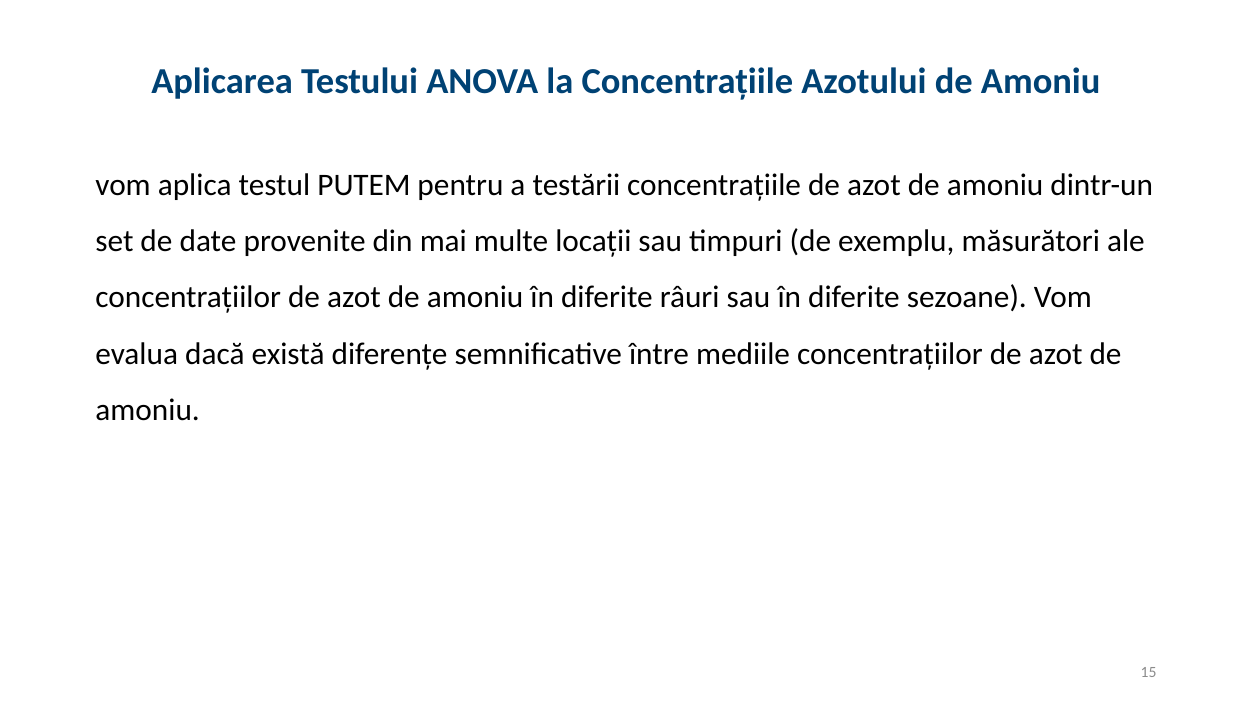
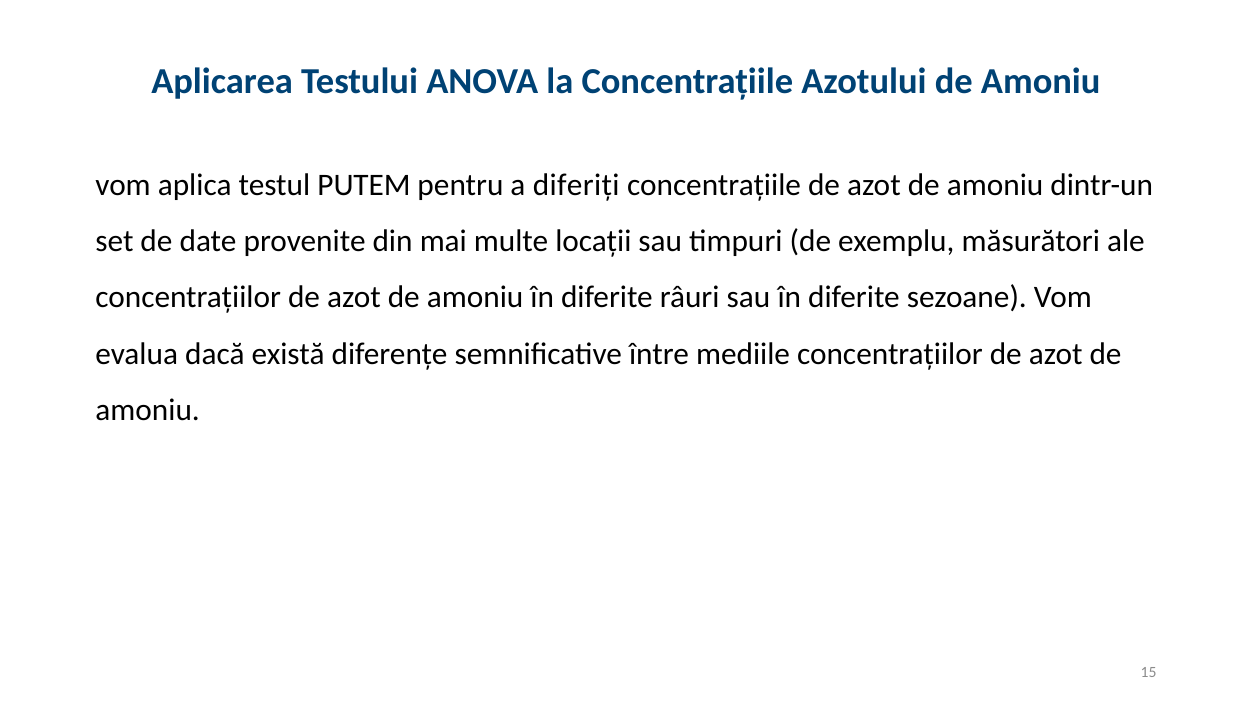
testării: testării -> diferiți (576, 185)
